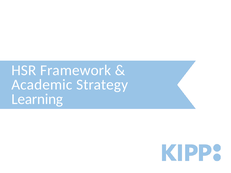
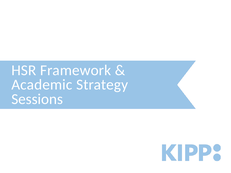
Learning: Learning -> Sessions (37, 99)
